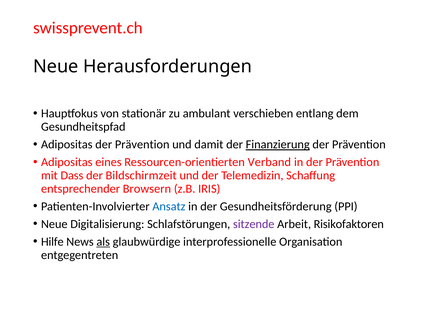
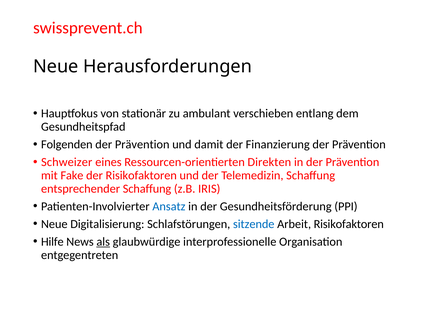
Adipositas: Adipositas -> Folgenden (67, 144)
Finanzierung underline: present -> none (278, 144)
Adipositas: Adipositas -> Schweizer (67, 162)
Verband: Verband -> Direkten (269, 162)
Dass: Dass -> Fake (72, 175)
der Bildschirmzeit: Bildschirmzeit -> Risikofaktoren (141, 175)
entsprechender Browsern: Browsern -> Schaffung (147, 189)
sitzende colour: purple -> blue (254, 224)
